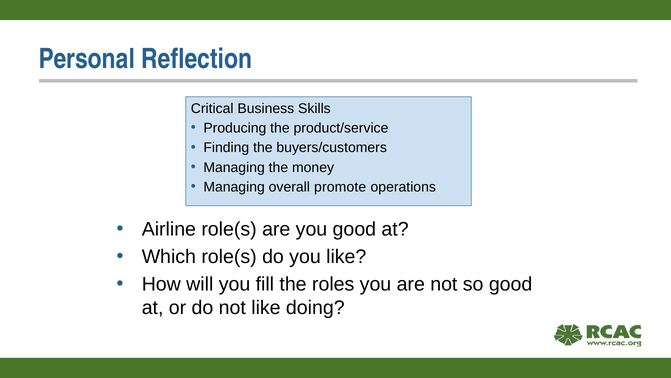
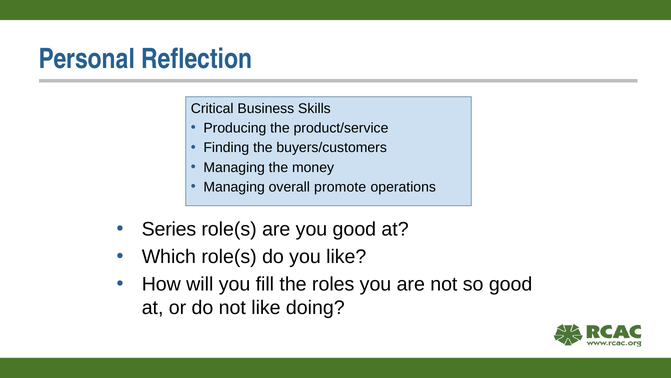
Airline: Airline -> Series (169, 229)
